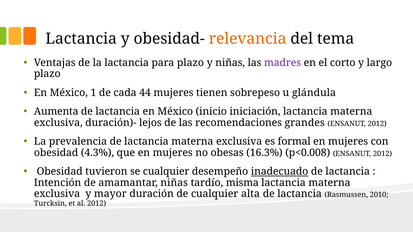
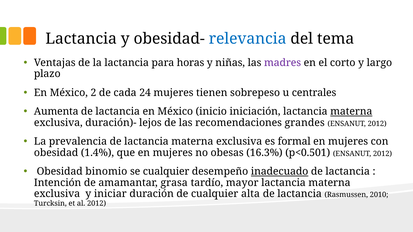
relevancia colour: orange -> blue (248, 39)
para plazo: plazo -> horas (191, 63)
1: 1 -> 2 (93, 93)
44: 44 -> 24 (145, 93)
glándula: glándula -> centrales (314, 93)
materna underline: none -> present (351, 112)
4.3%: 4.3% -> 1.4% (97, 153)
p<0.008: p<0.008 -> p<0.501 (308, 153)
tuvieron: tuvieron -> binomio (106, 172)
amamantar niñas: niñas -> grasa (174, 183)
misma: misma -> mayor (242, 183)
mayor: mayor -> iniciar (110, 194)
